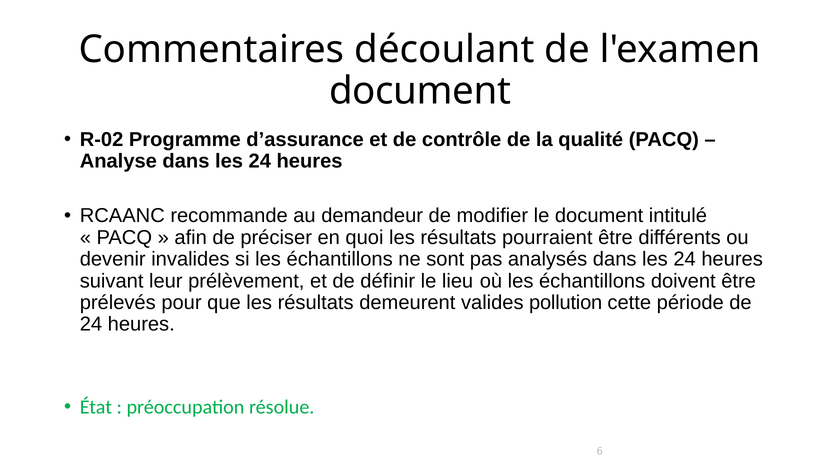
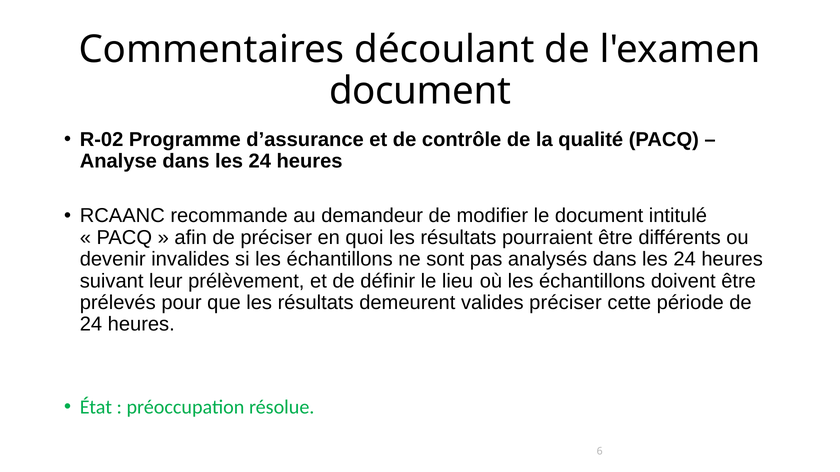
valides pollution: pollution -> préciser (565, 303)
